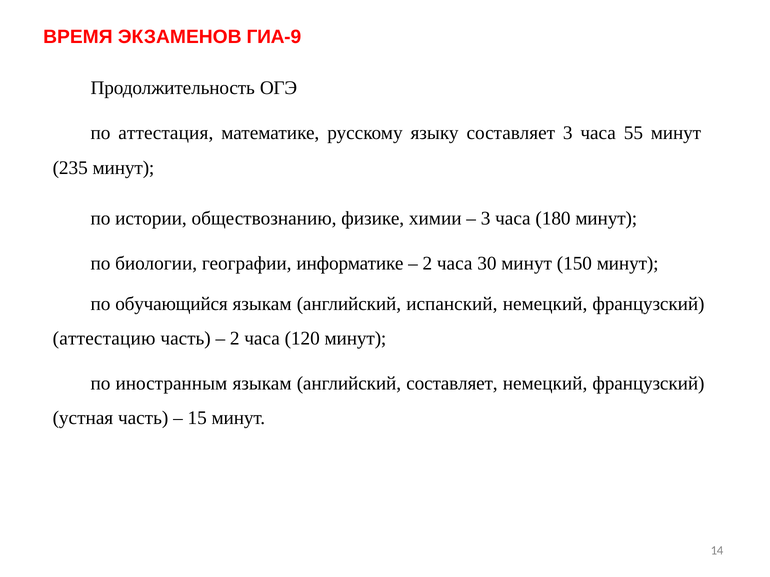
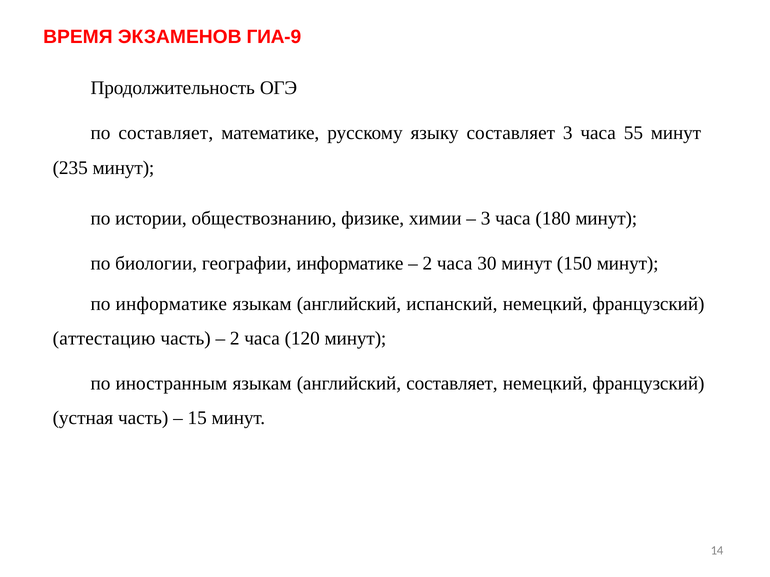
по аттестация: аттестация -> составляет (166, 133)
по обучающийся: обучающийся -> информатике (171, 304)
